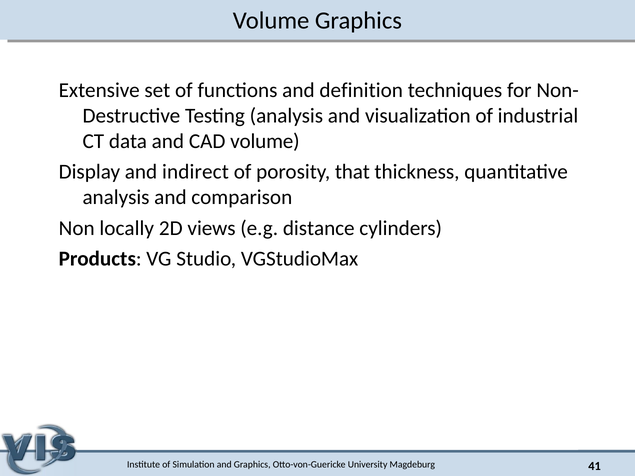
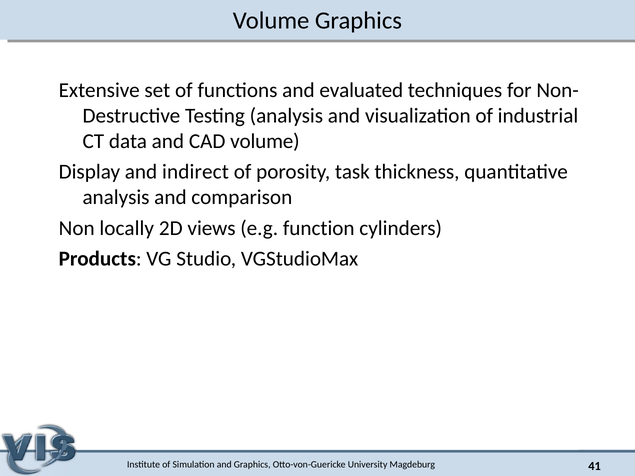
definition: definition -> evaluated (361, 91)
that: that -> task (352, 172)
distance: distance -> function (319, 228)
